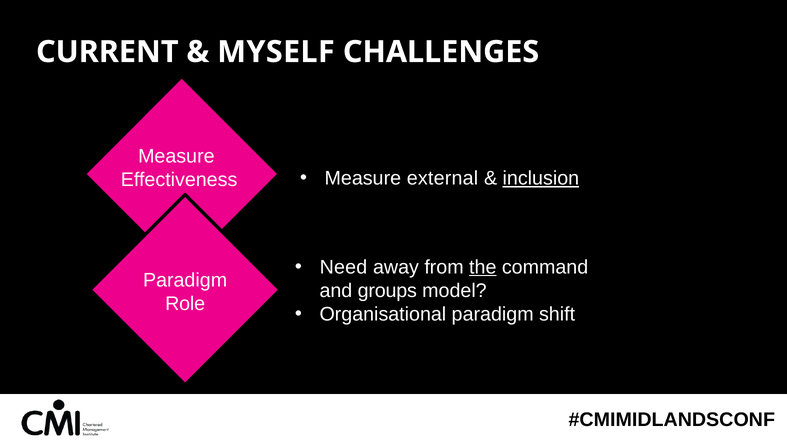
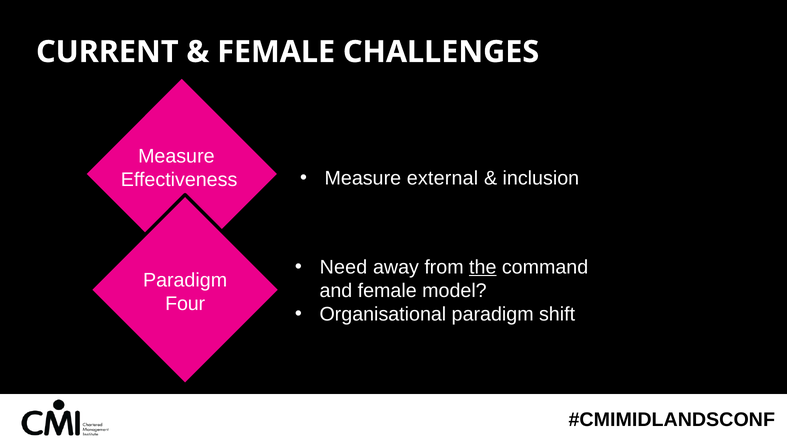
MYSELF: MYSELF -> FEMALE (276, 52)
inclusion underline: present -> none (541, 178)
and groups: groups -> female (387, 290)
Role: Role -> Four (185, 304)
